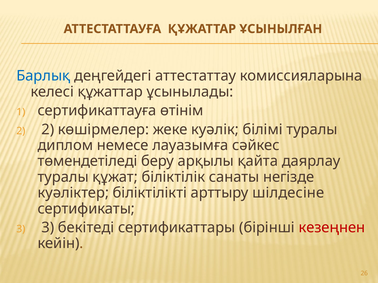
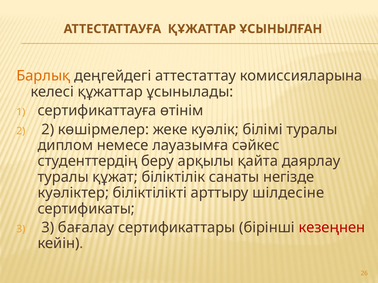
Барлық colour: blue -> orange (43, 76)
төмендетіледі: төмендетіледі -> студенттердің (88, 161)
бекітеді: бекітеді -> бағалау (86, 228)
